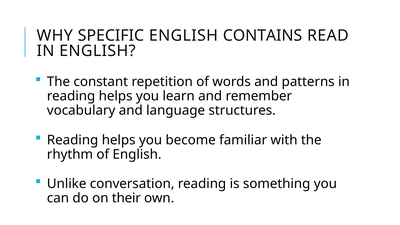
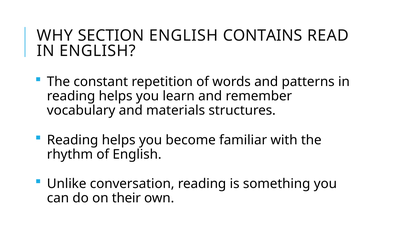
SPECIFIC: SPECIFIC -> SECTION (111, 36)
language: language -> materials (176, 111)
